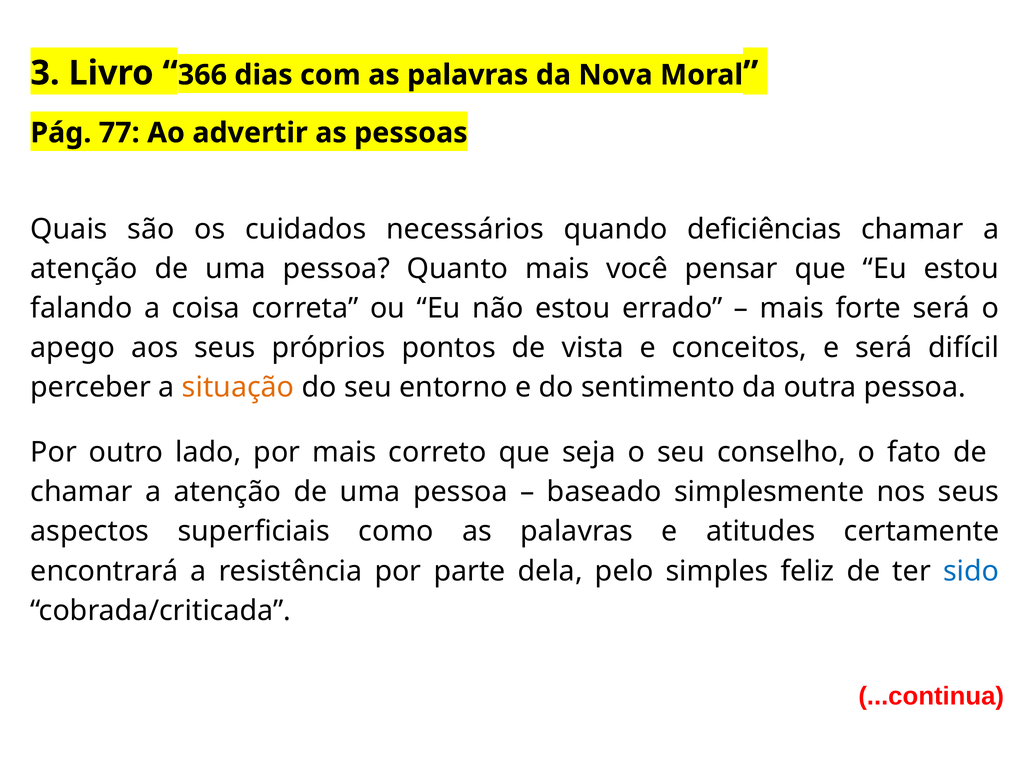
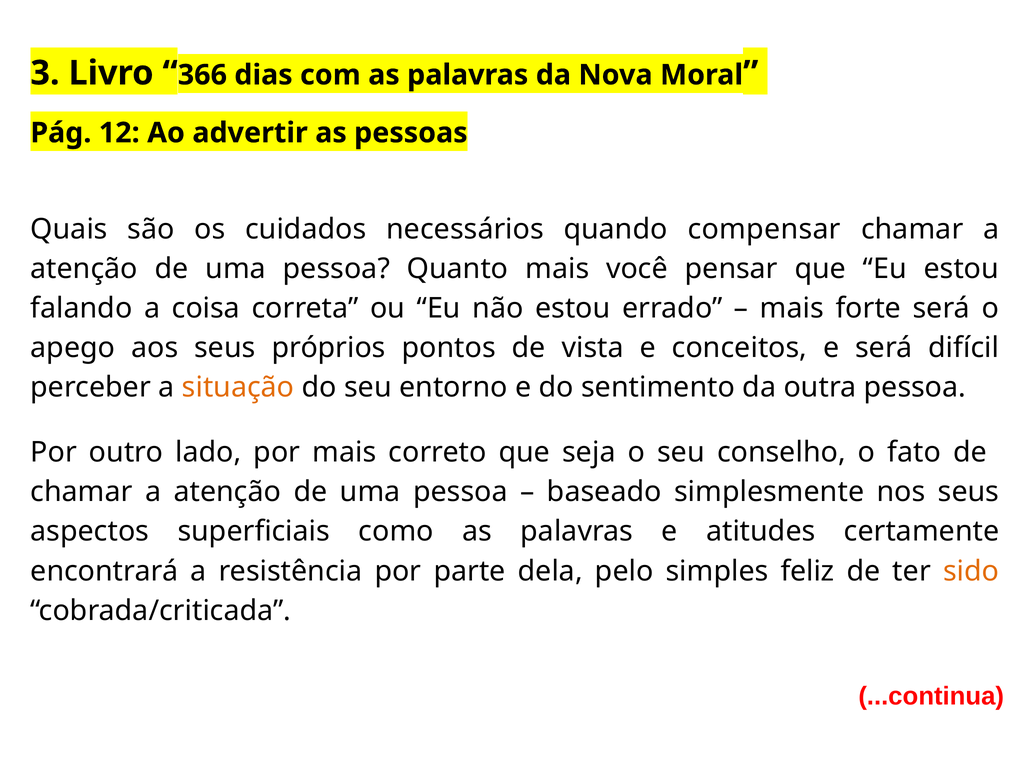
77: 77 -> 12 (119, 133)
deficiências: deficiências -> compensar (764, 229)
sido colour: blue -> orange (971, 571)
